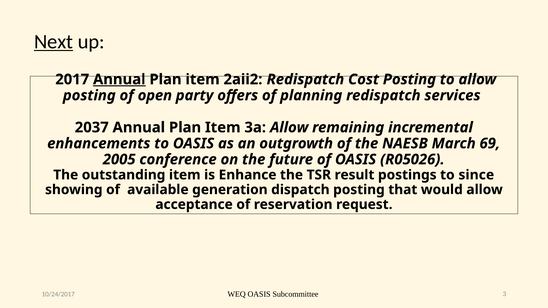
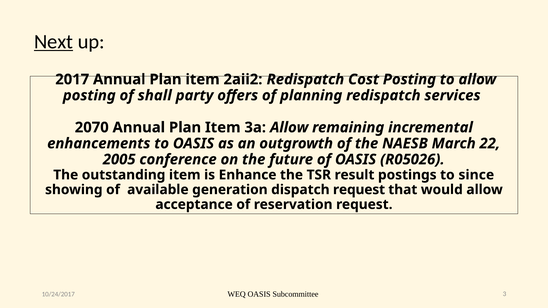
Annual underline: present -> none (119, 79)
open: open -> shall (155, 96)
2037: 2037 -> 2070 (92, 128)
69: 69 -> 22 (490, 144)
dispatch posting: posting -> request (359, 190)
